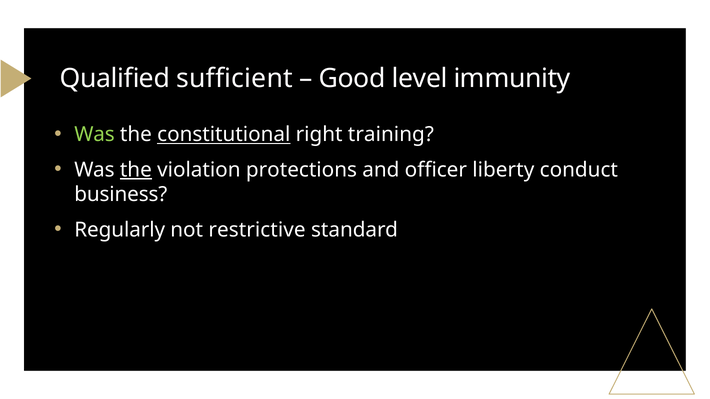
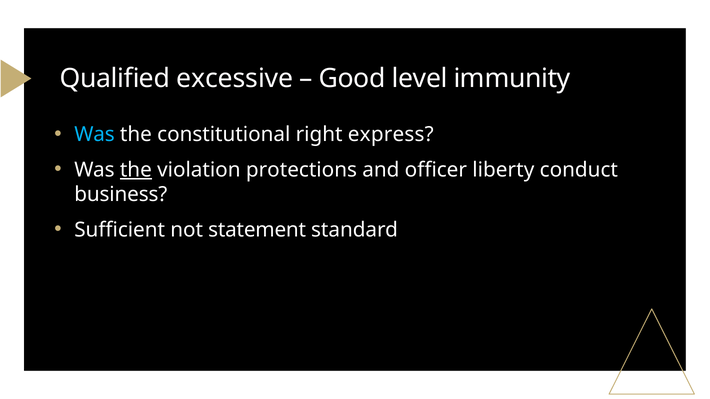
sufficient: sufficient -> excessive (235, 78)
Was colour: light green -> light blue (95, 135)
constitutional underline: present -> none (224, 135)
training: training -> express (391, 135)
Regularly: Regularly -> Sufficient (120, 230)
restrictive: restrictive -> statement (257, 230)
